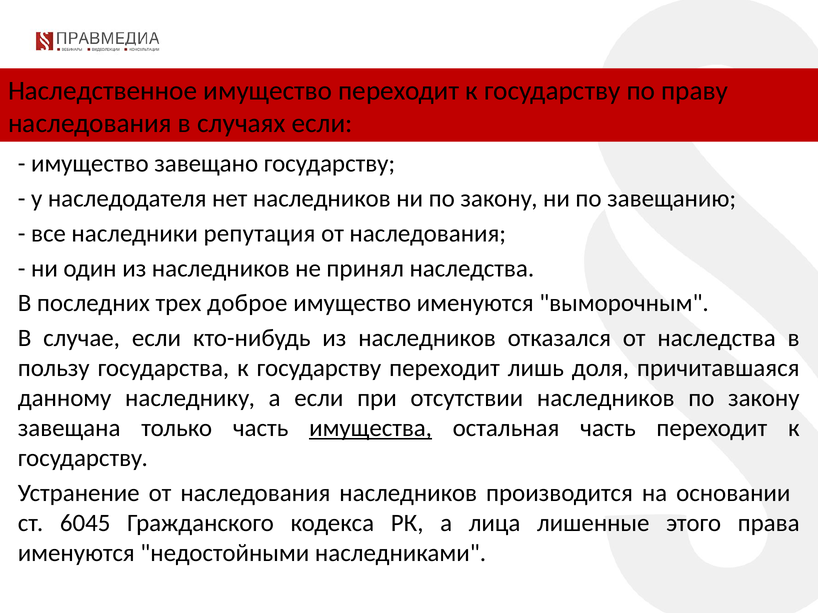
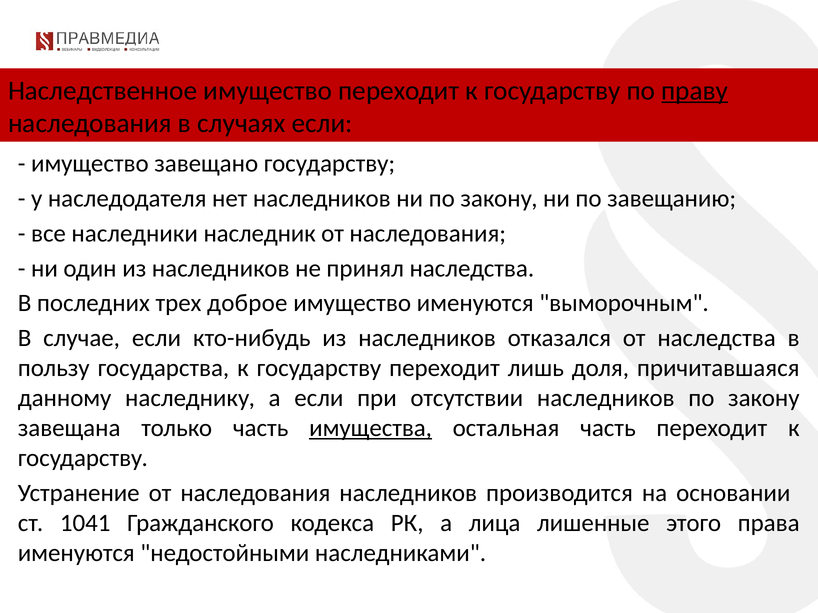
праву underline: none -> present (695, 91)
репутация: репутация -> наследник (260, 234)
6045: 6045 -> 1041 (85, 523)
